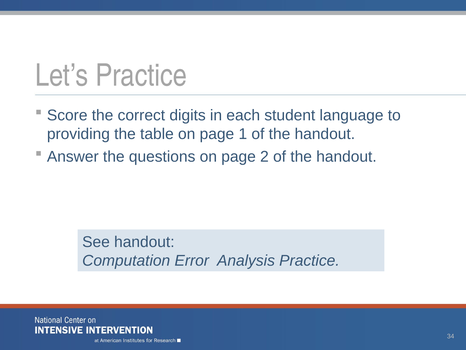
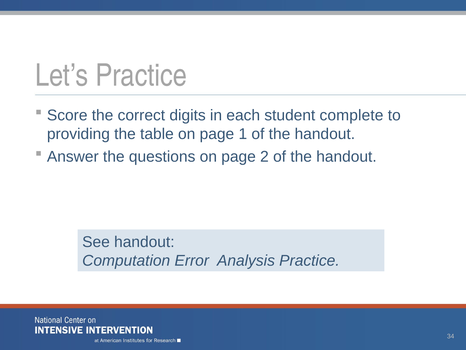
language: language -> complete (351, 115)
